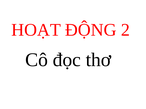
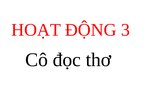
2: 2 -> 3 (125, 30)
